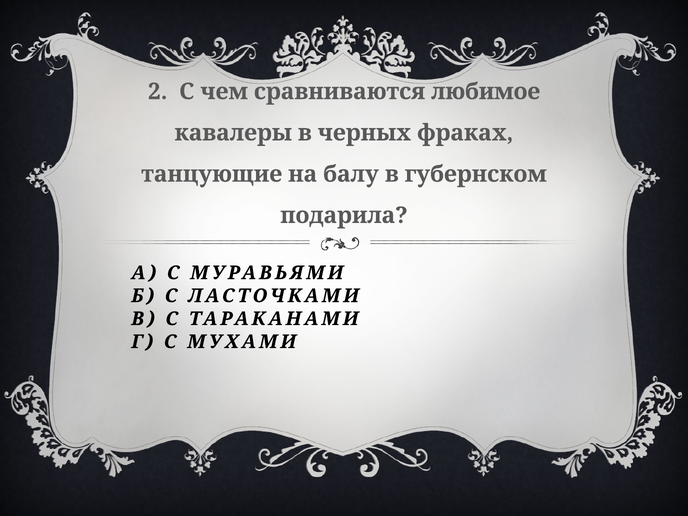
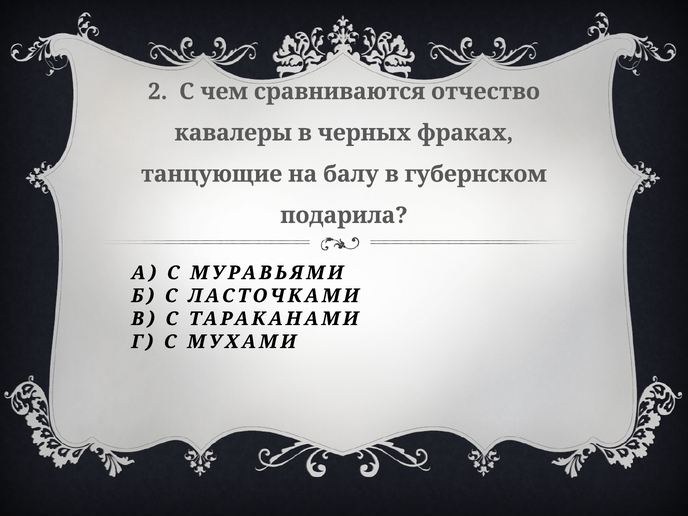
любимое: любимое -> отчество (486, 92)
